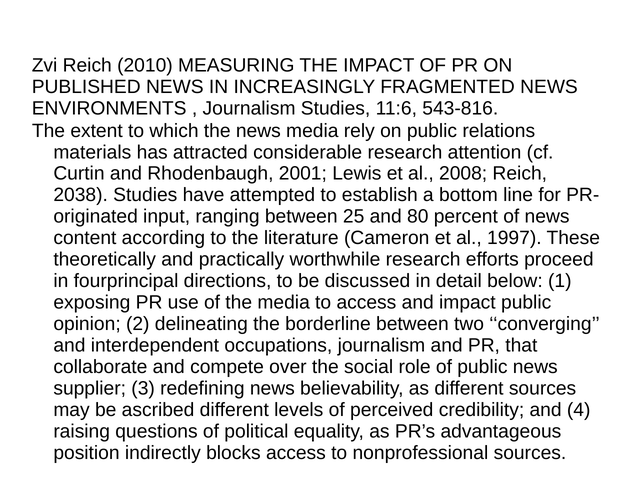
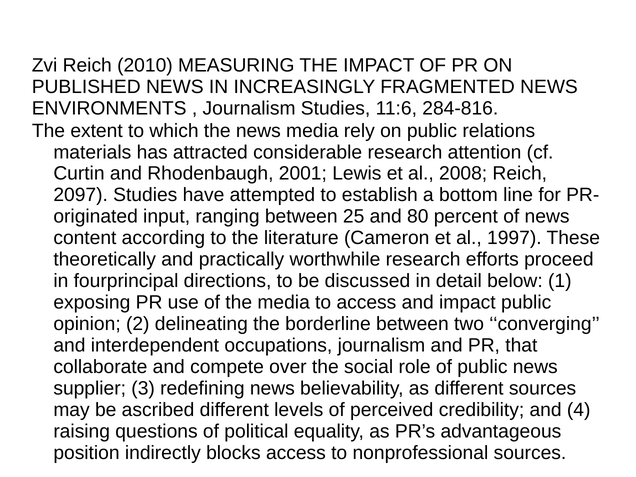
543-816: 543-816 -> 284-816 (460, 109)
2038: 2038 -> 2097 (81, 195)
